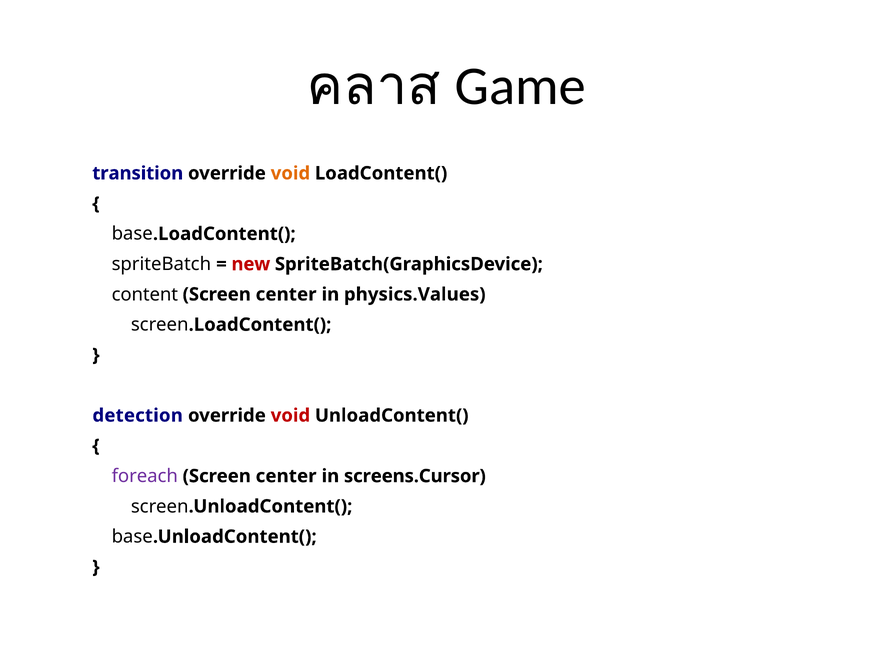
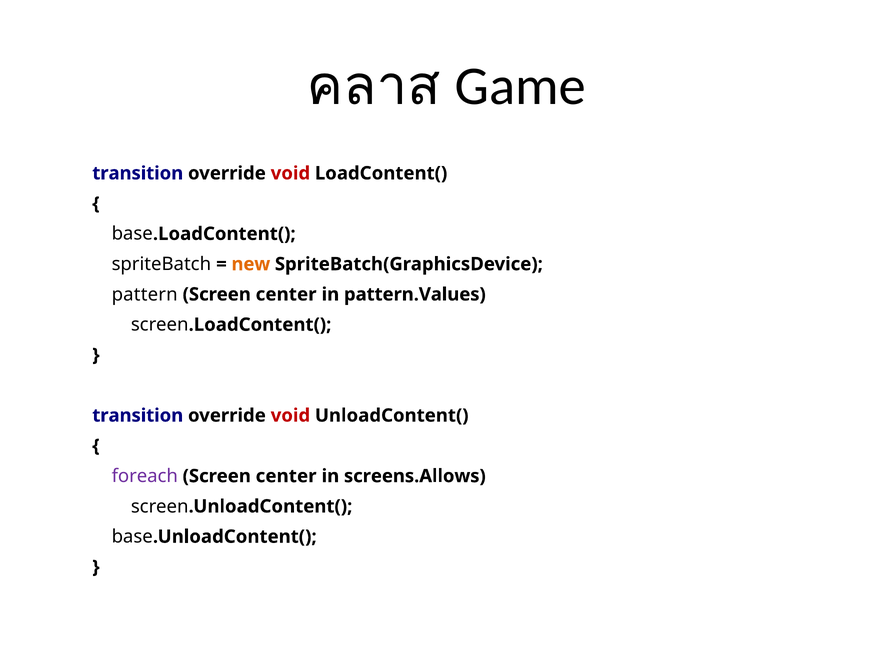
void colour: orange -> red (290, 173)
new colour: red -> orange (251, 264)
content: content -> pattern (145, 294)
physics.Values: physics.Values -> pattern.Values (415, 294)
detection: detection -> transition (138, 415)
screens.Cursor: screens.Cursor -> screens.Allows (415, 476)
